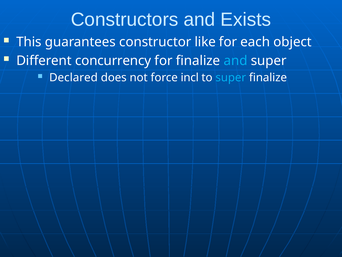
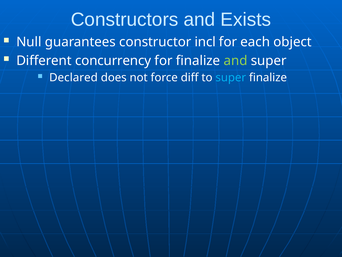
This: This -> Null (29, 42)
like: like -> incl (205, 42)
and colour: light blue -> light green (236, 61)
incl: incl -> diff (190, 78)
